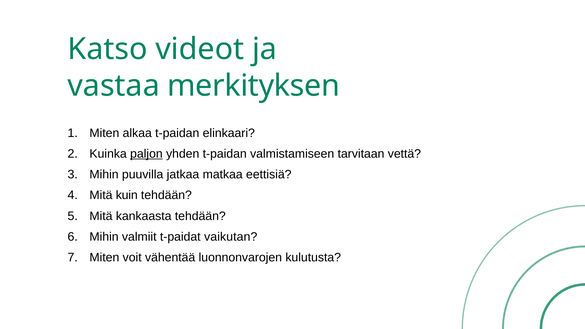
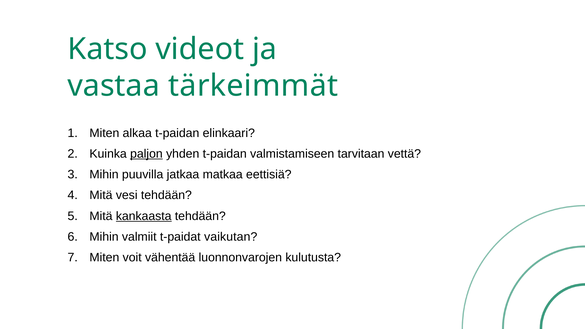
merkityksen: merkityksen -> tärkeimmät (253, 86)
kuin: kuin -> vesi (127, 195)
kankaasta underline: none -> present (144, 216)
